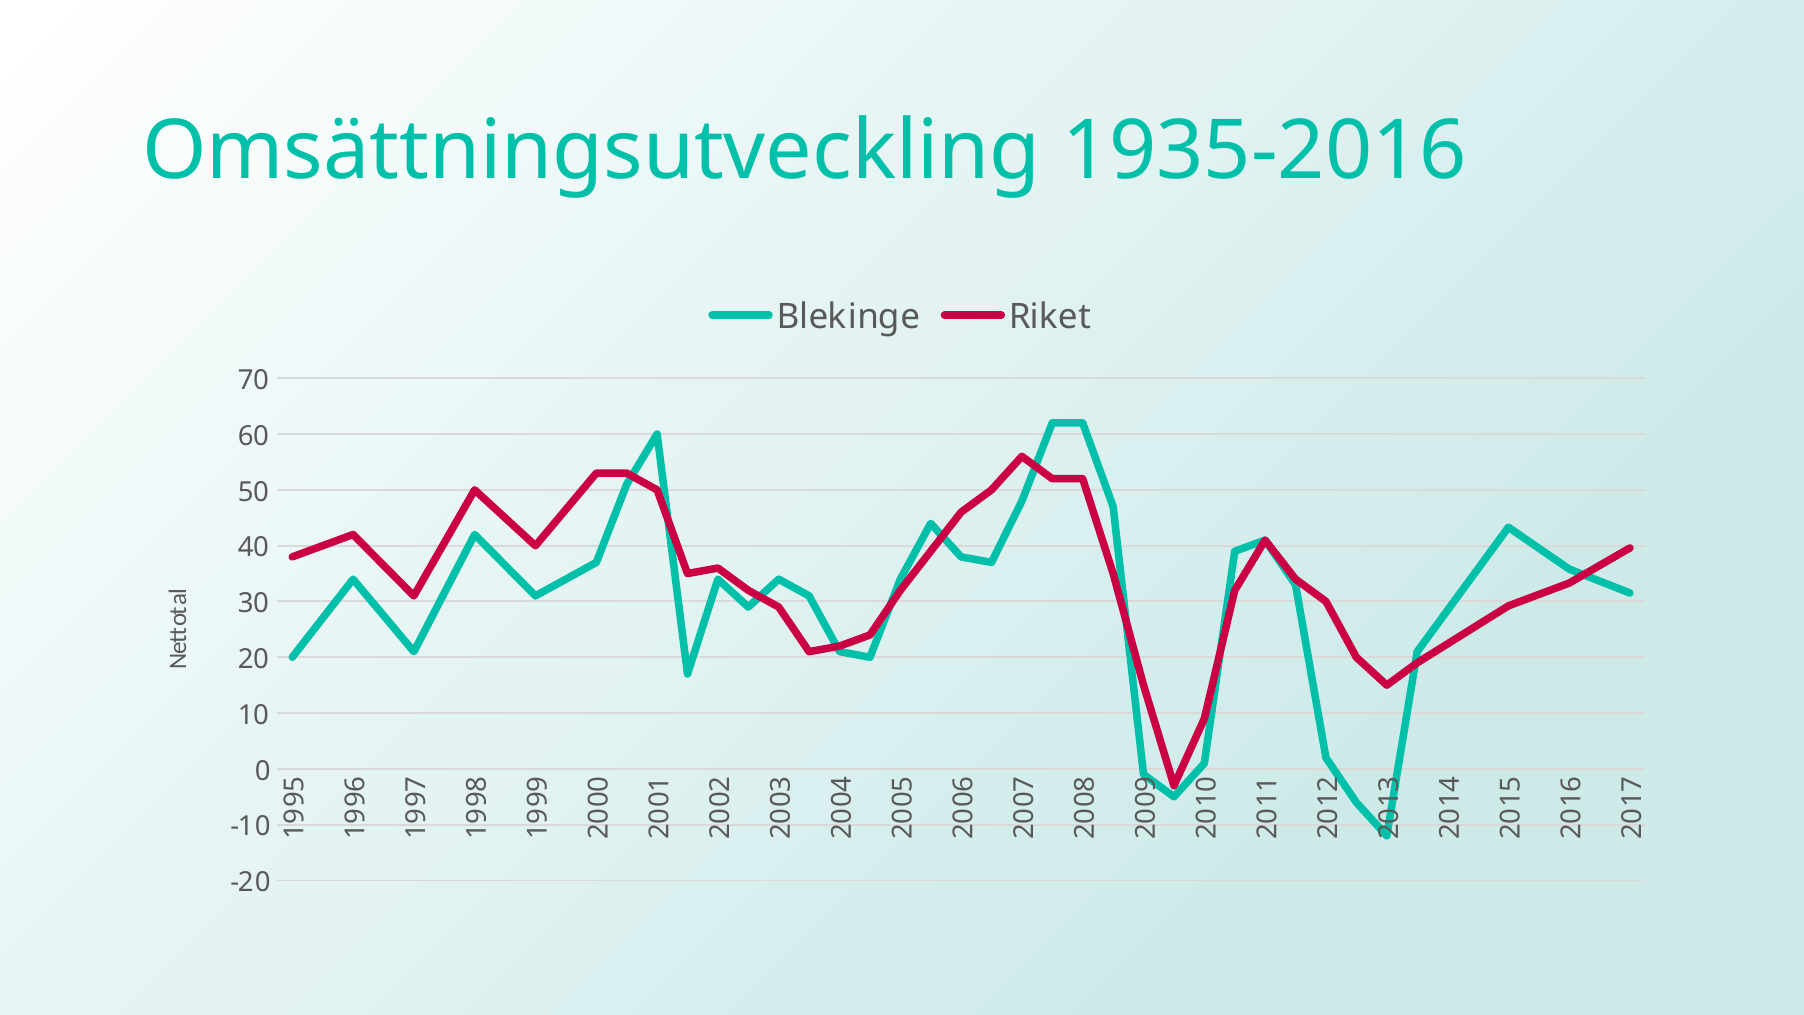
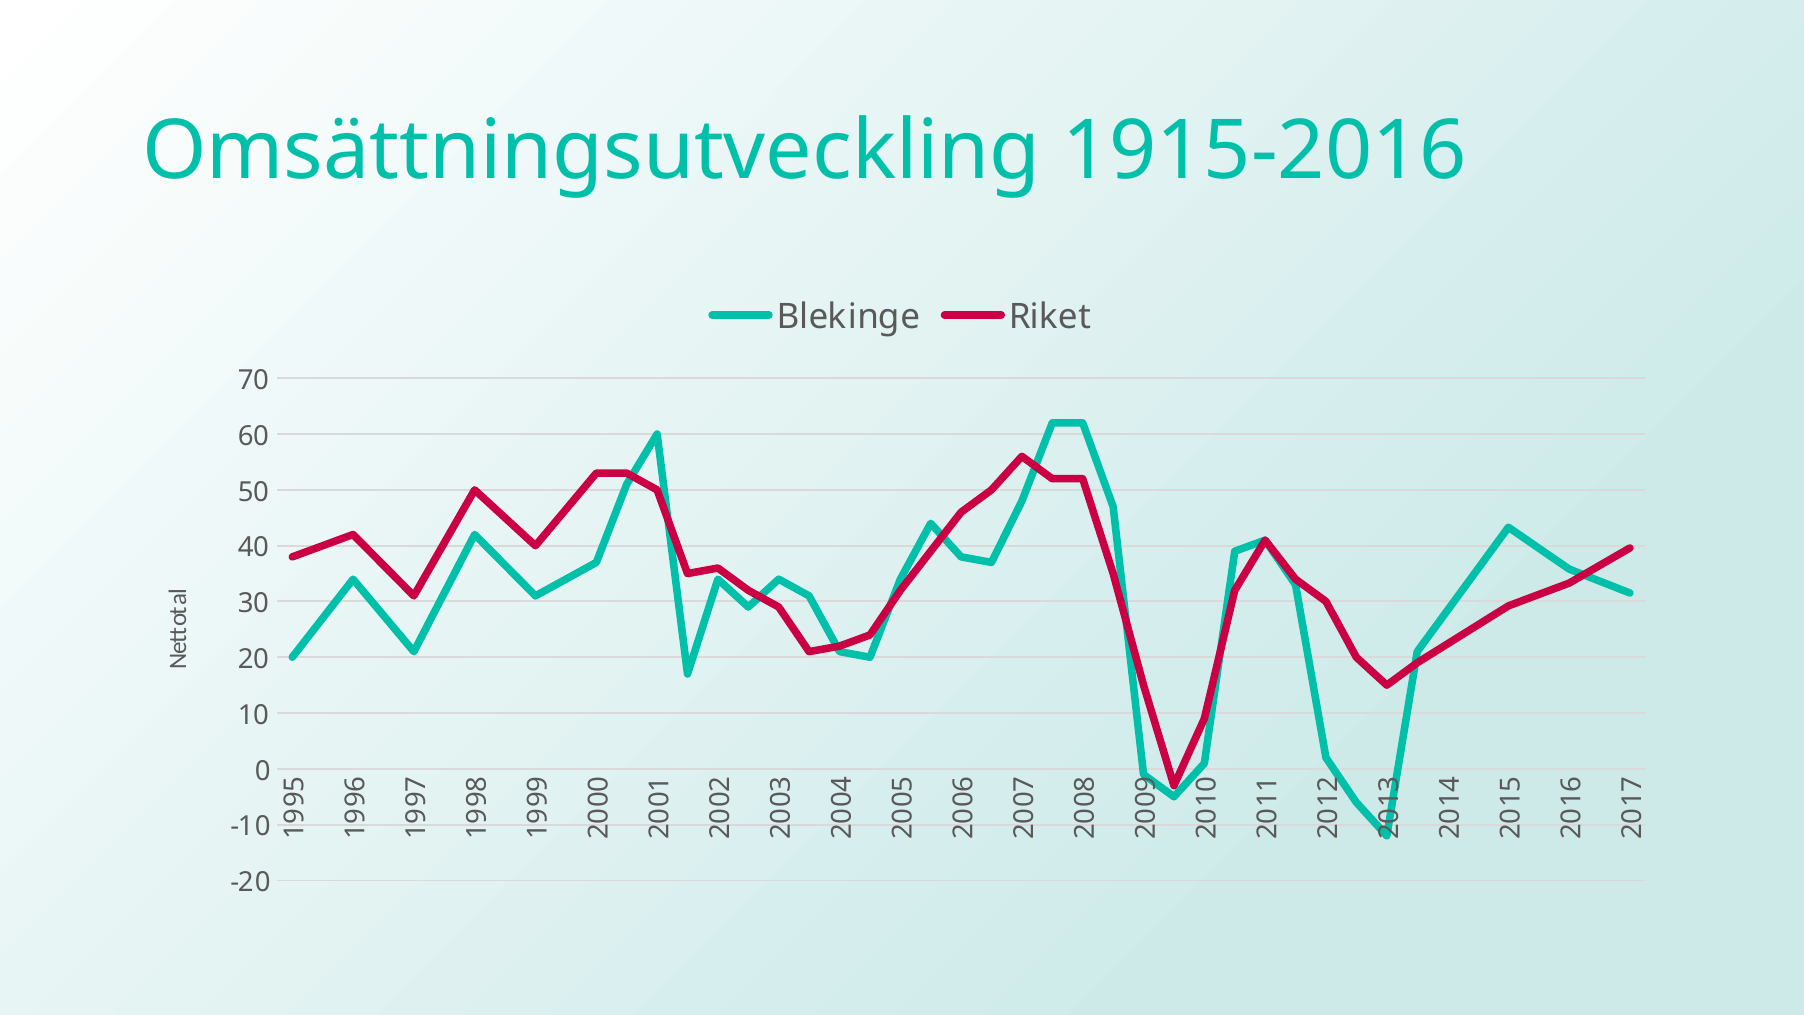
1935-2016: 1935-2016 -> 1915-2016 (1265, 152)
